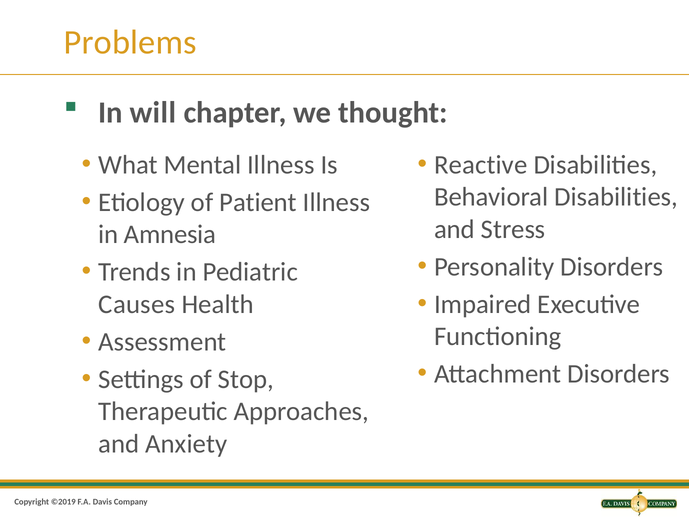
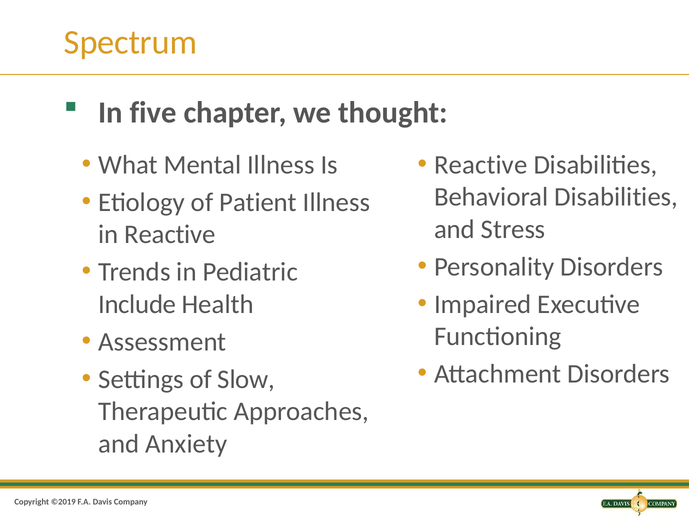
Problems: Problems -> Spectrum (131, 42)
will: will -> five (153, 112)
in Amnesia: Amnesia -> Reactive (170, 234)
Causes: Causes -> Include (137, 304)
Stop: Stop -> Slow (246, 379)
